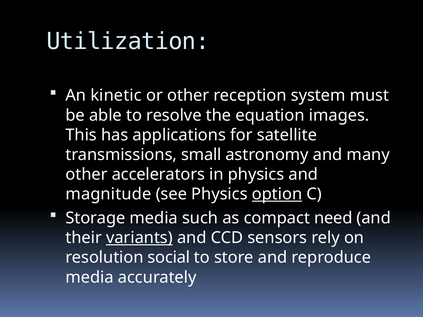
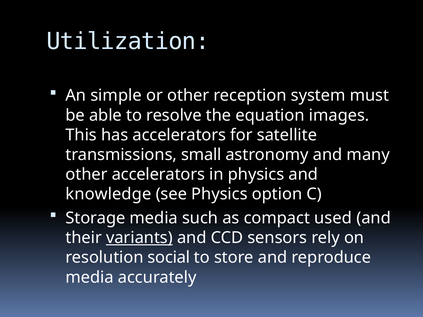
kinetic: kinetic -> simple (116, 96)
has applications: applications -> accelerators (179, 135)
magnitude: magnitude -> knowledge (108, 194)
option underline: present -> none (277, 194)
need: need -> used (333, 218)
